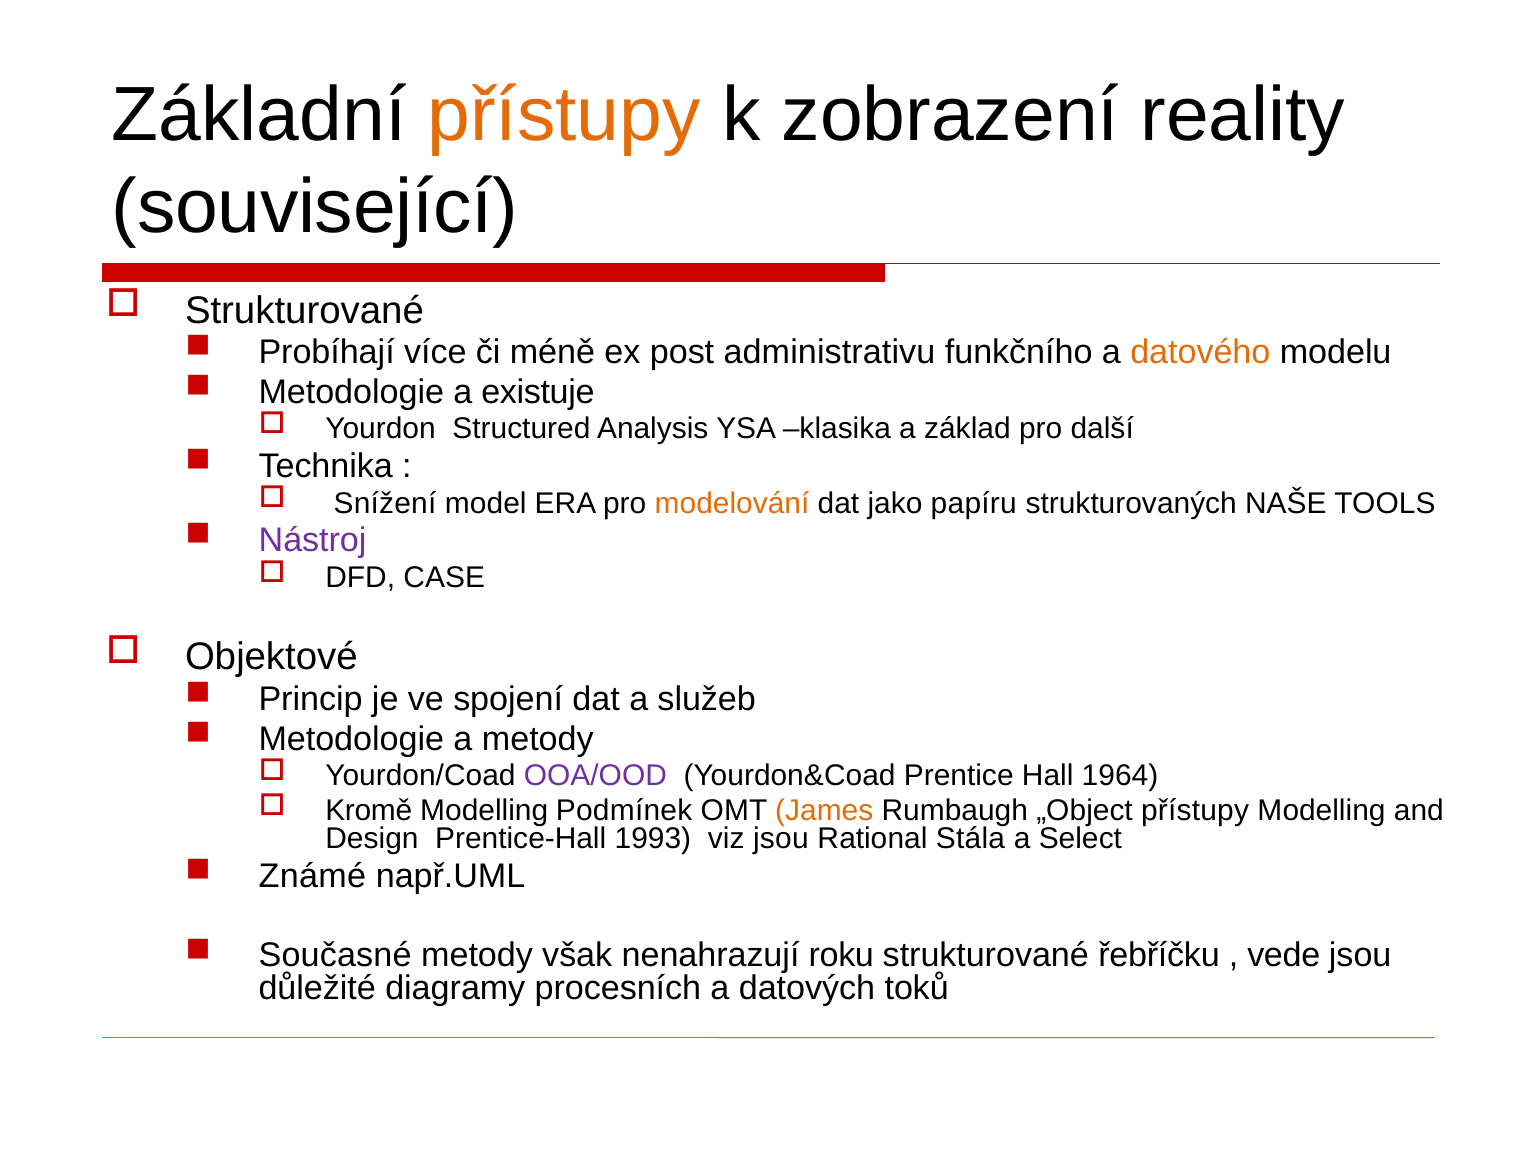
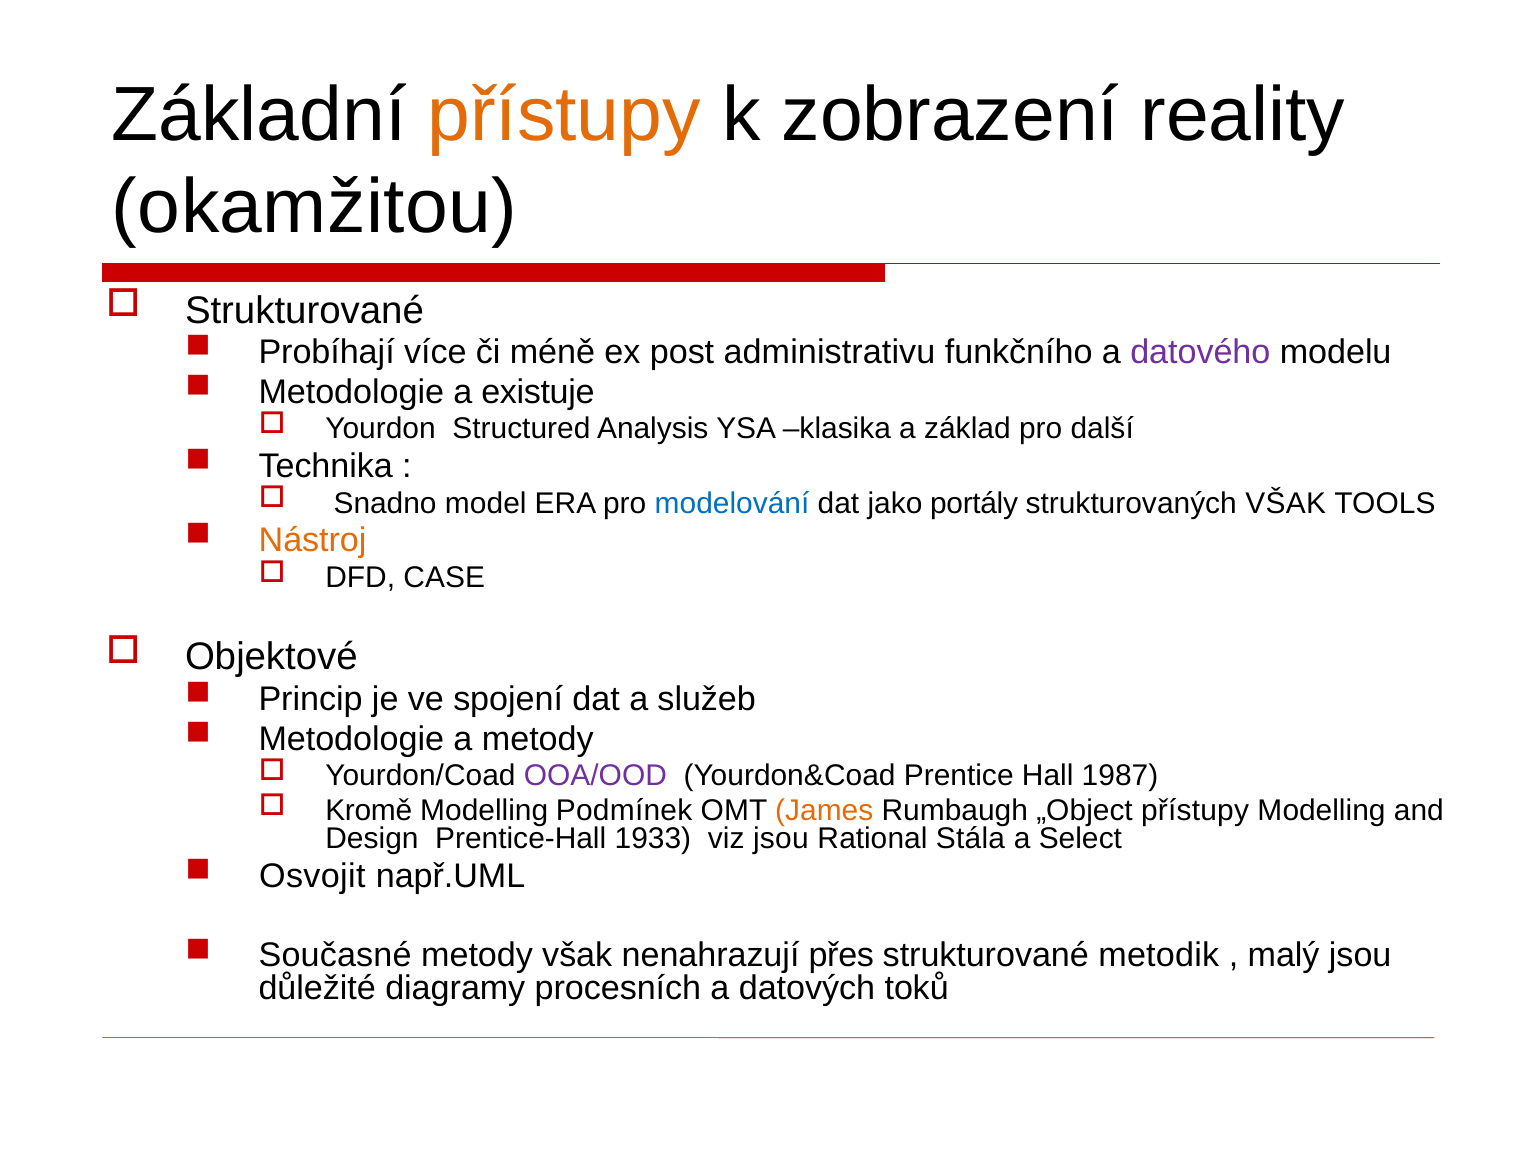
související: související -> okamžitou (314, 207)
datového colour: orange -> purple (1200, 352)
Snížení: Snížení -> Snadno (385, 503)
modelování colour: orange -> blue (732, 503)
papíru: papíru -> portály (974, 503)
strukturovaných NAŠE: NAŠE -> VŠAK (1286, 503)
Nástroj colour: purple -> orange (313, 540)
1964: 1964 -> 1987 (1120, 776)
1993: 1993 -> 1933 (653, 839)
Známé: Známé -> Osvojit (312, 876)
roku: roku -> přes (841, 955)
řebříčku: řebříčku -> metodik (1159, 955)
vede: vede -> malý (1284, 955)
